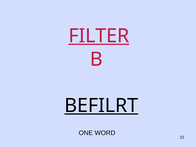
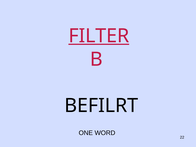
BEFILRT underline: present -> none (101, 106)
